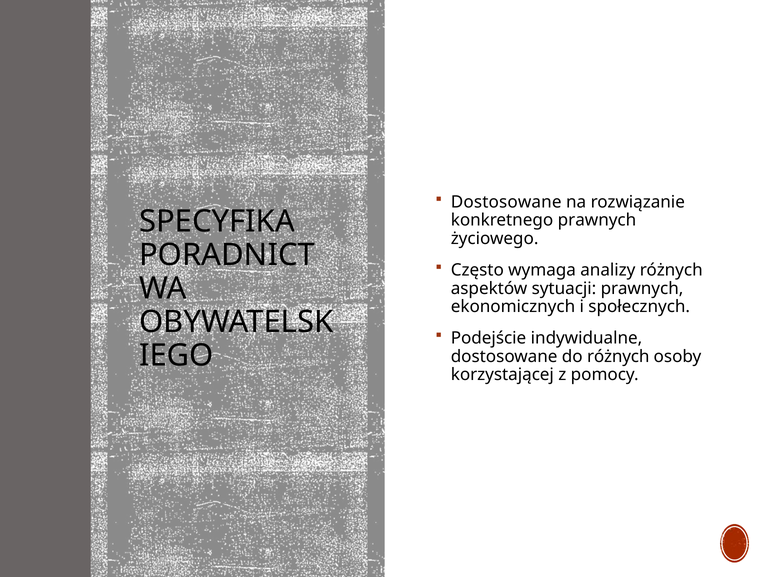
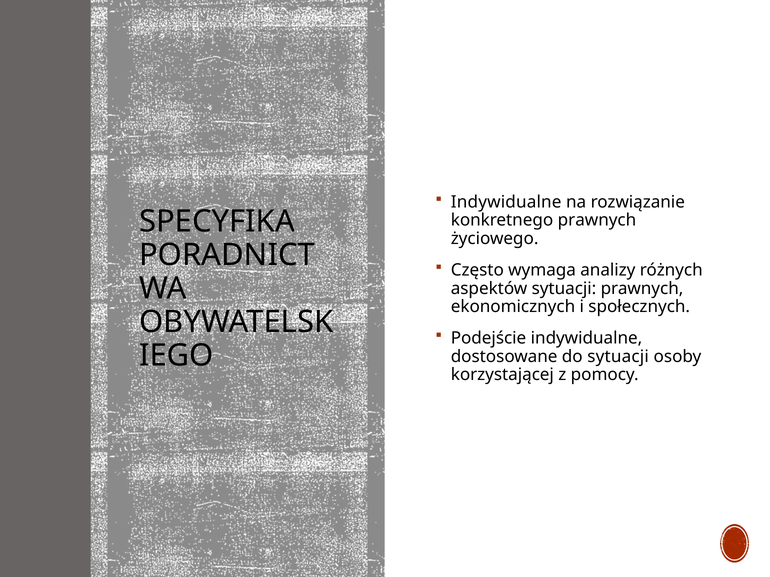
Dostosowane: Dostosowane -> Indywidualne (506, 202)
do różnych: różnych -> sytuacji (618, 357)
